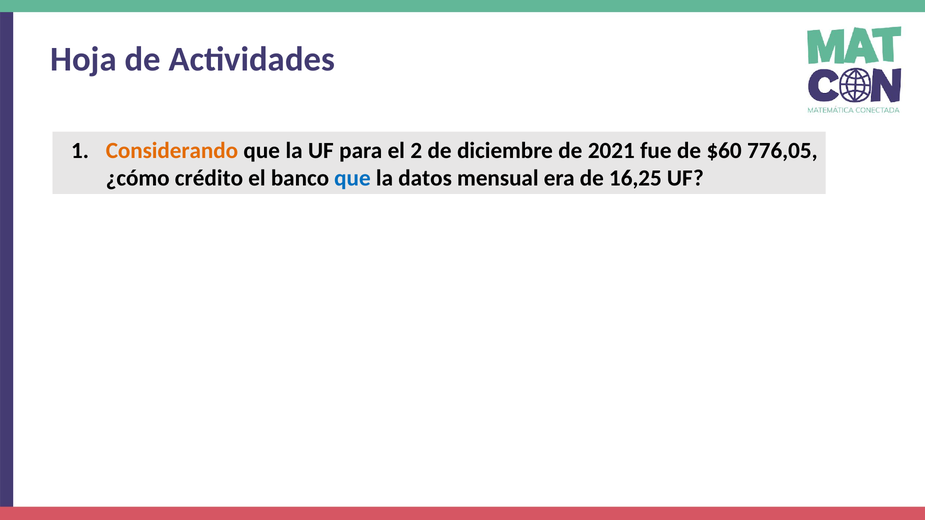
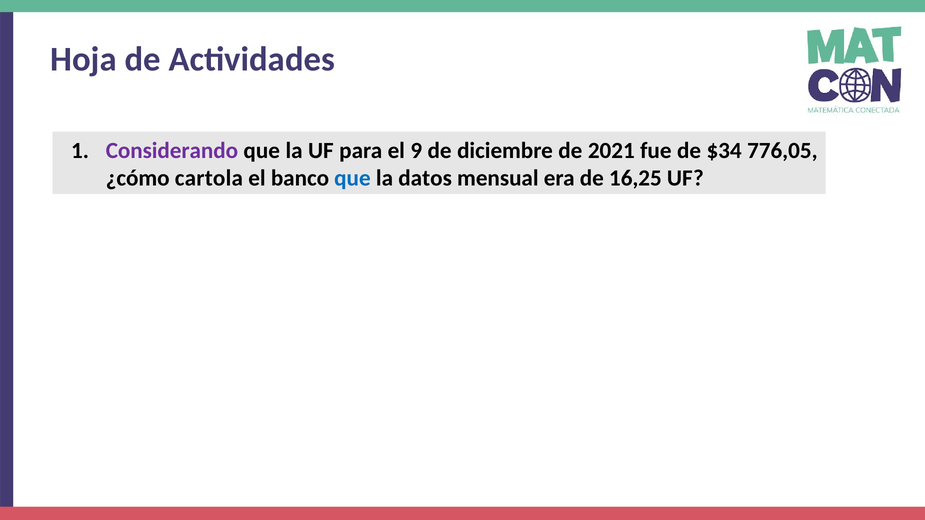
Considerando colour: orange -> purple (172, 151)
2: 2 -> 9 (416, 151)
$60: $60 -> $34 (724, 151)
crédito: crédito -> cartola (209, 178)
